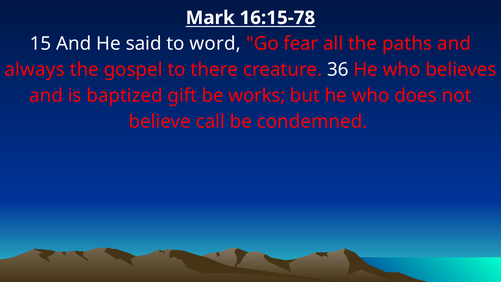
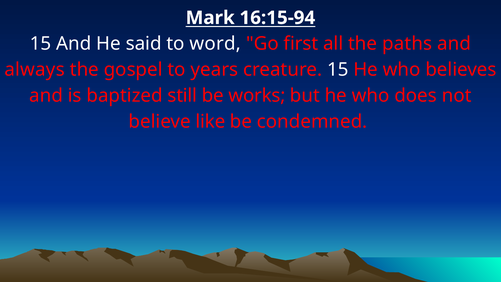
16:15-78: 16:15-78 -> 16:15-94 (277, 18)
fear: fear -> first (301, 44)
there: there -> years (214, 70)
creature 36: 36 -> 15 (338, 70)
gift: gift -> still (182, 96)
call: call -> like (210, 121)
